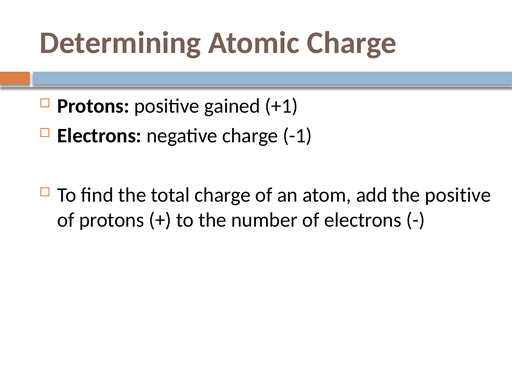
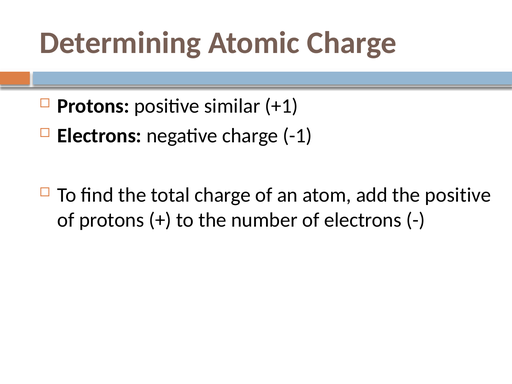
gained: gained -> similar (232, 106)
